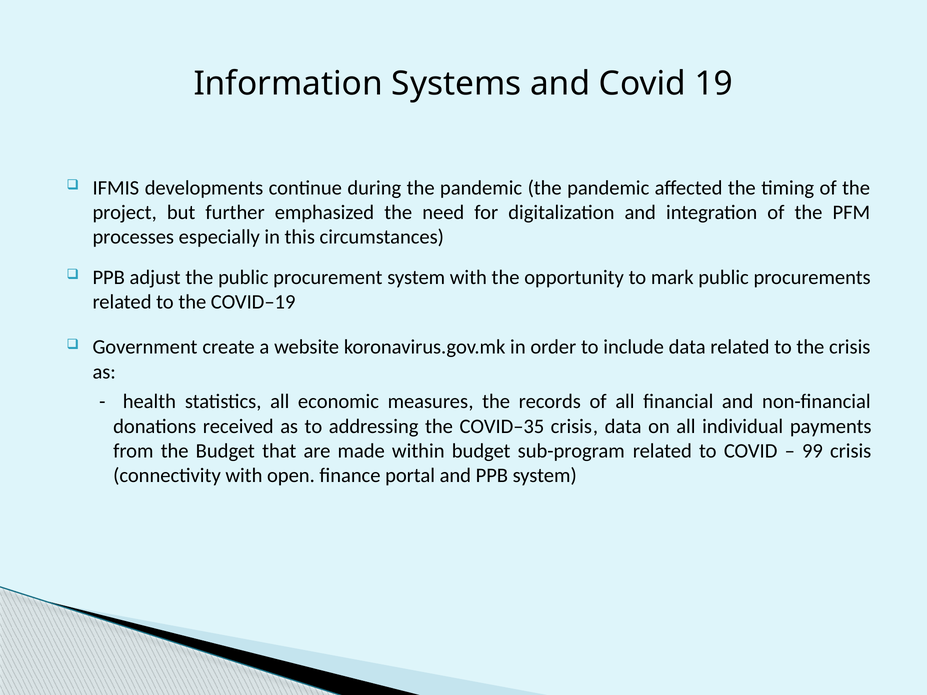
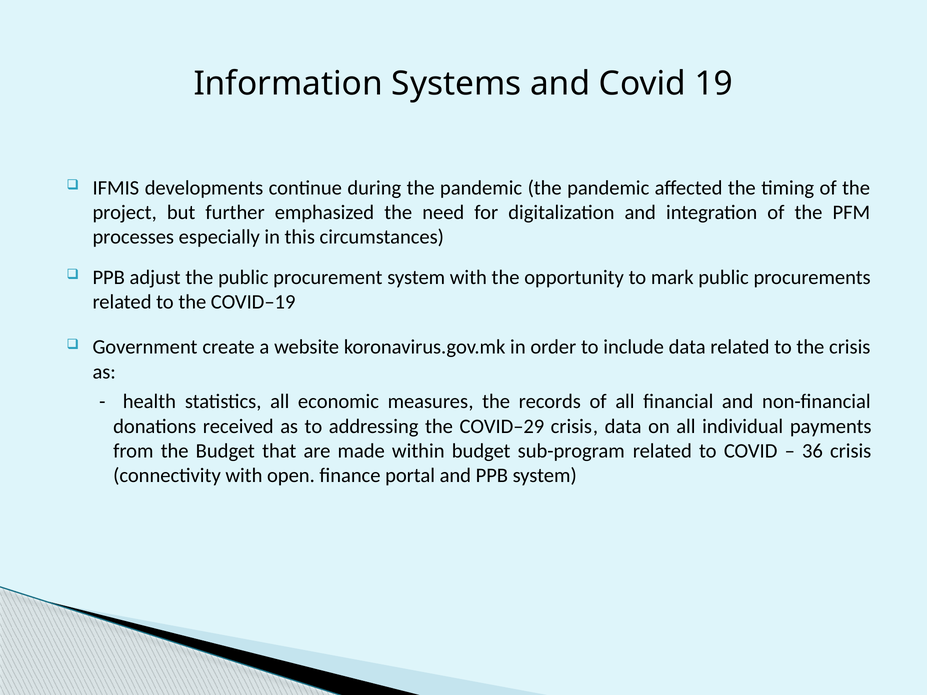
COVID–35: COVID–35 -> COVID–29 (502, 426)
99: 99 -> 36 (812, 451)
